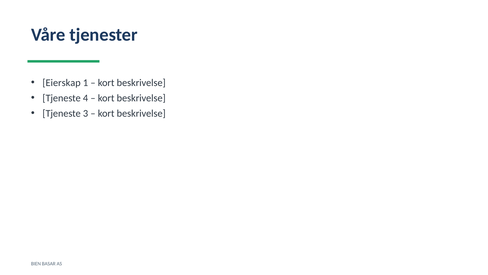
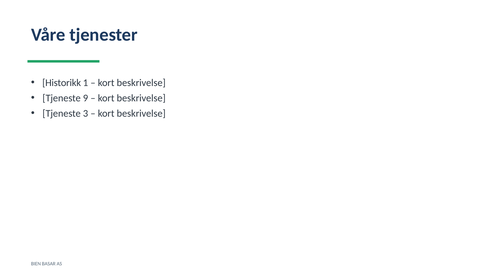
Eierskap: Eierskap -> Historikk (62, 83)
4: 4 -> 9 (86, 98)
